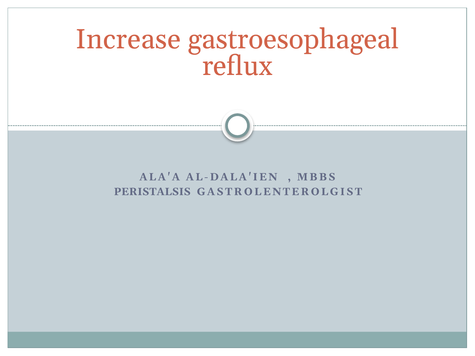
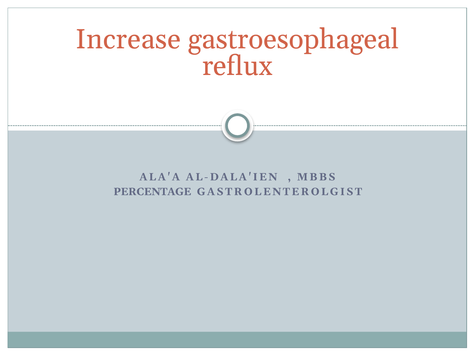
PERISTALSIS: PERISTALSIS -> PERCENTAGE (152, 192)
